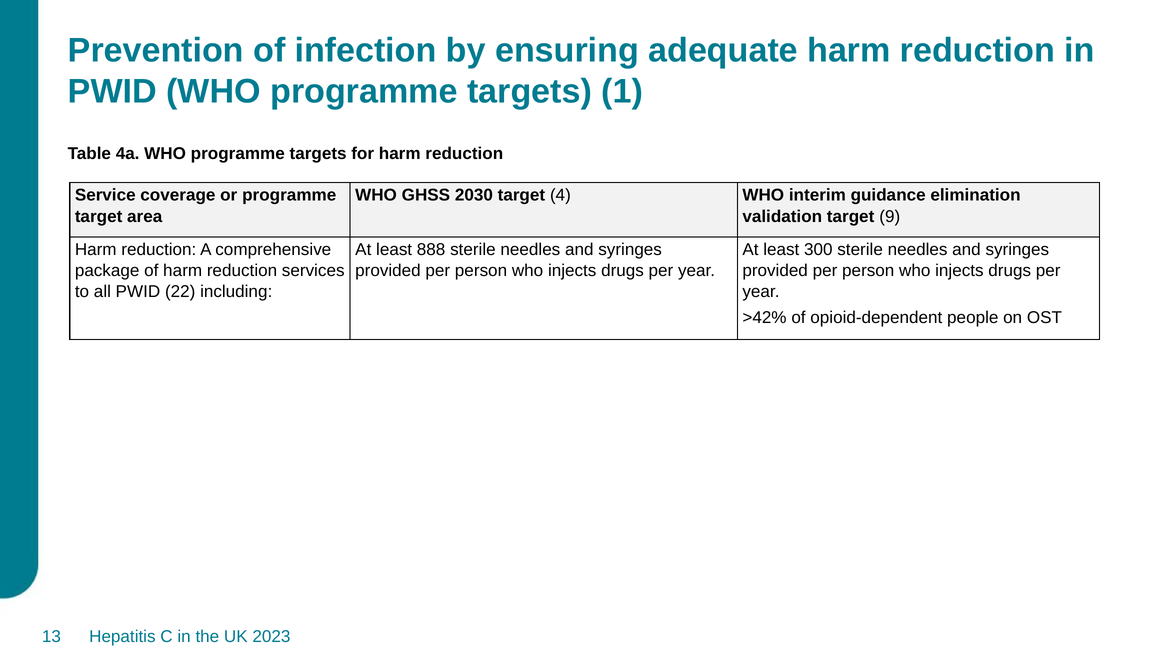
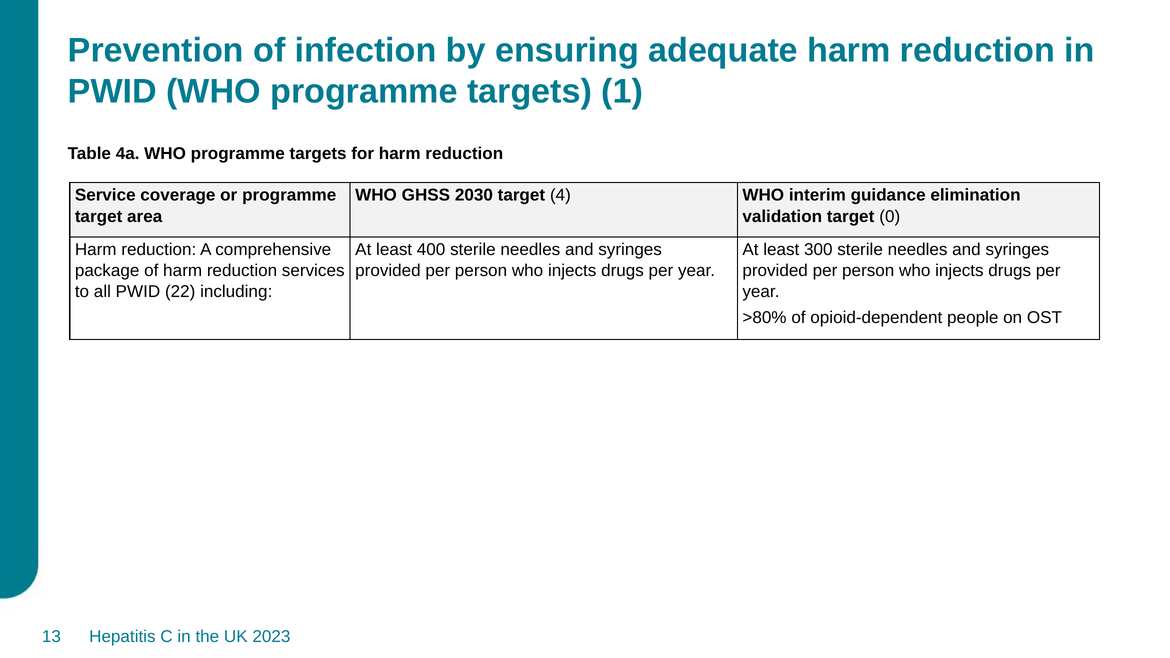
9: 9 -> 0 (890, 216)
888: 888 -> 400 (431, 250)
>42%: >42% -> >80% (764, 318)
